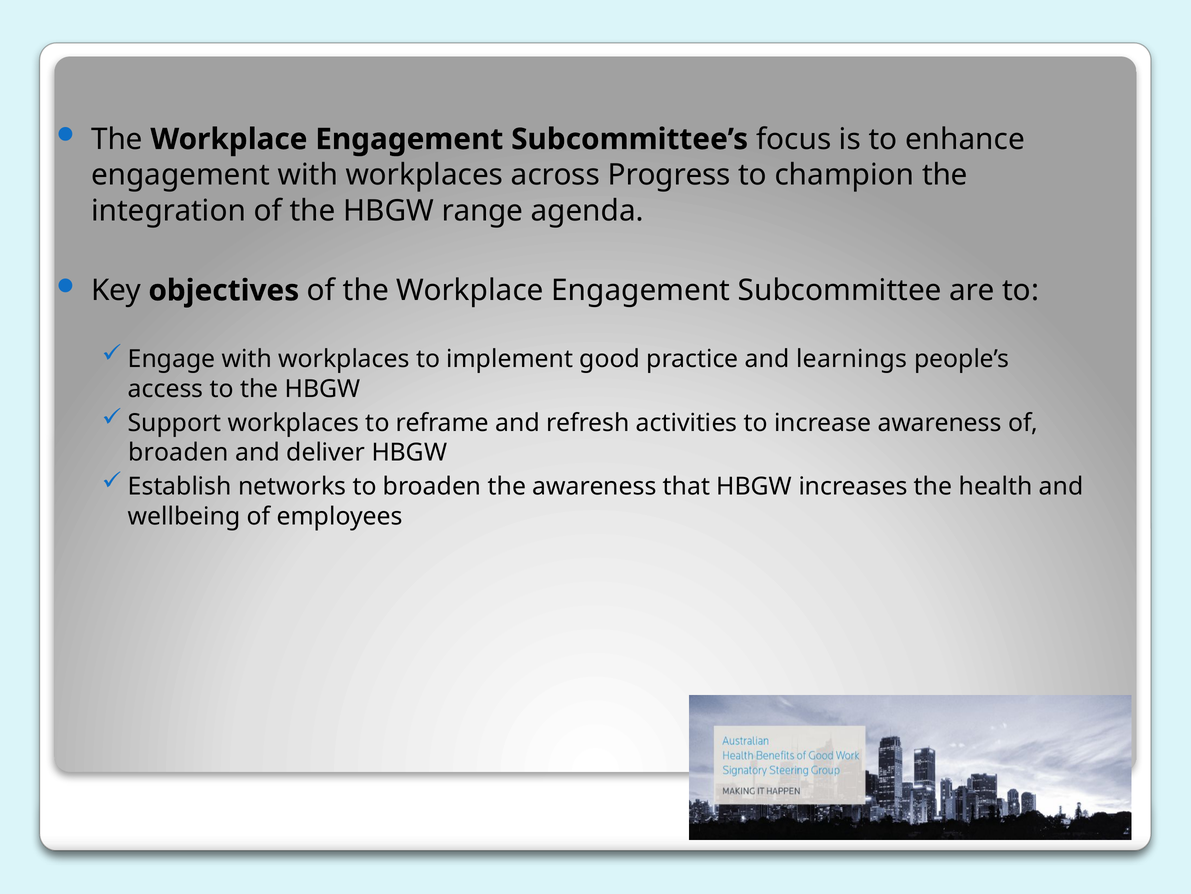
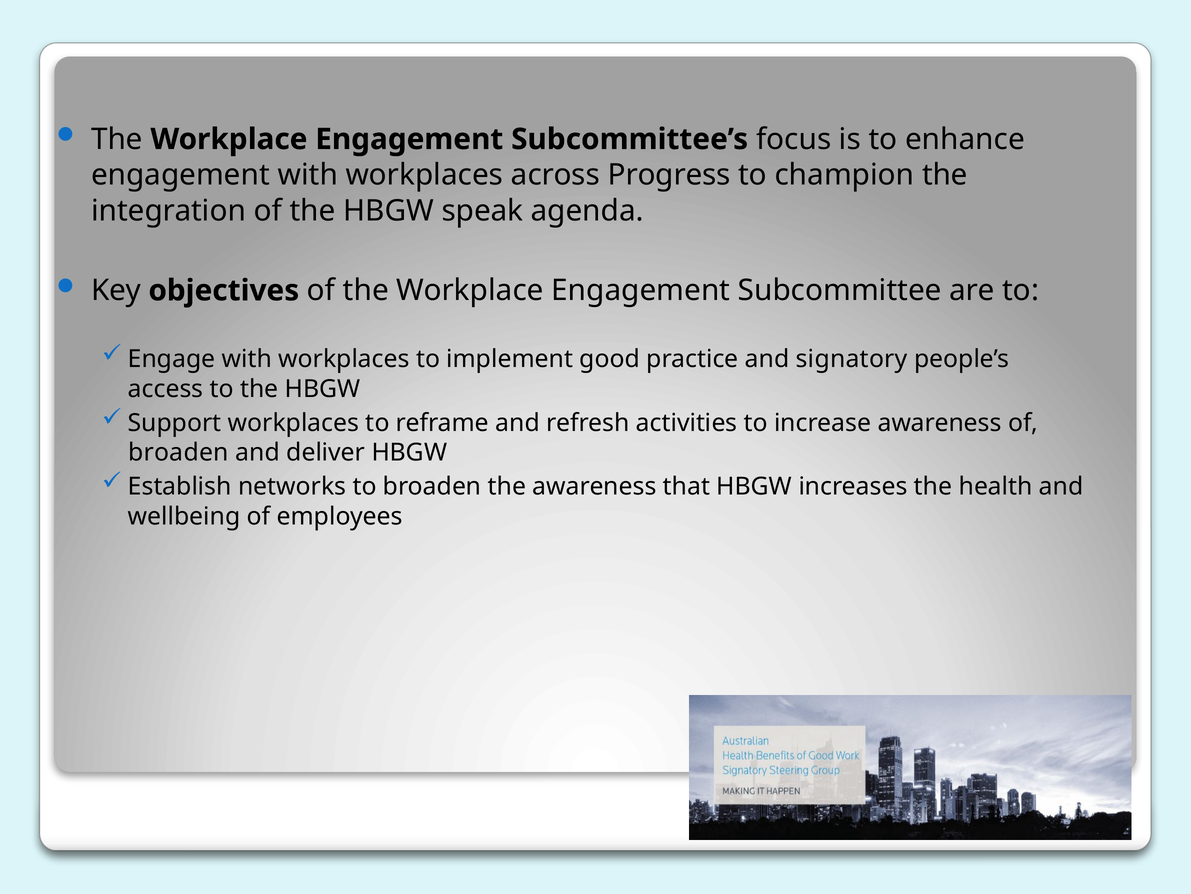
range: range -> speak (482, 211)
learnings: learnings -> signatory (852, 359)
